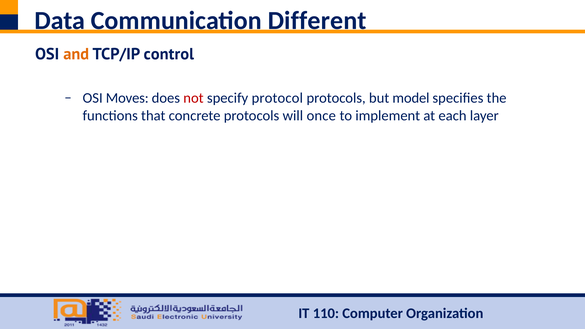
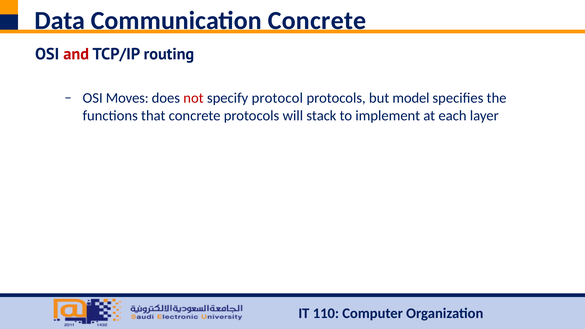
Communication Different: Different -> Concrete (317, 20)
and colour: orange -> red (76, 54)
control: control -> routing (169, 54)
once: once -> stack (321, 116)
